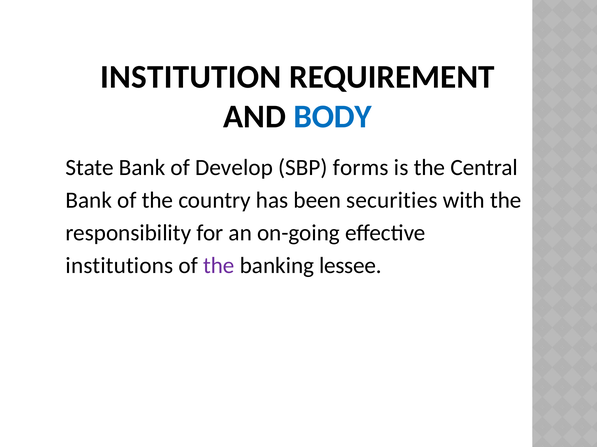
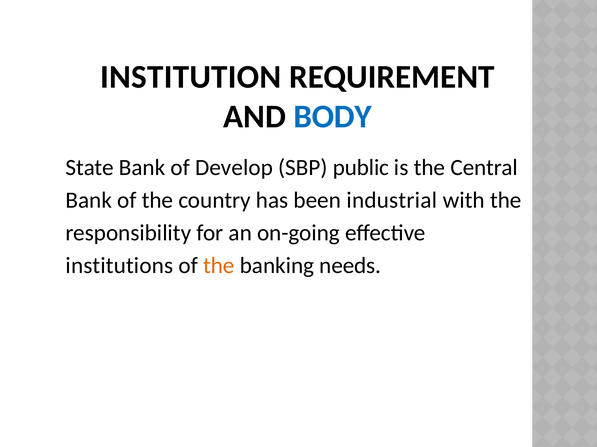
forms: forms -> public (361, 168)
securities: securities -> industrial (392, 200)
the colour: purple -> orange (219, 266)
lessee: lessee -> needs (350, 266)
